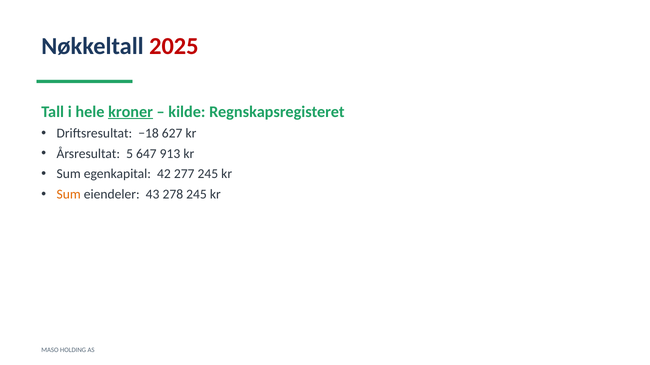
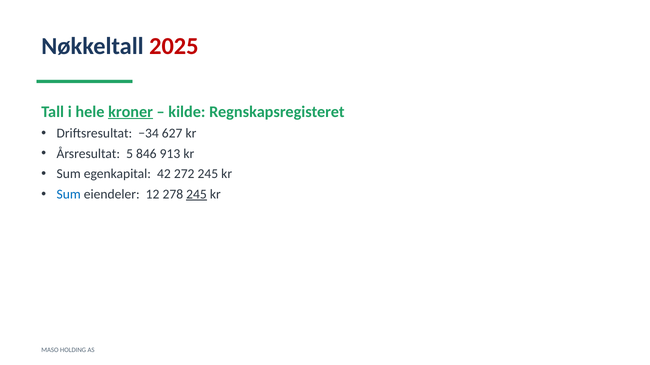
−18: −18 -> −34 (149, 134)
647: 647 -> 846 (146, 154)
277: 277 -> 272 (184, 174)
Sum colour: orange -> blue (69, 195)
43: 43 -> 12 (153, 195)
245 underline: none -> present (197, 195)
